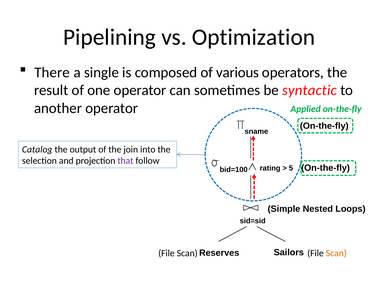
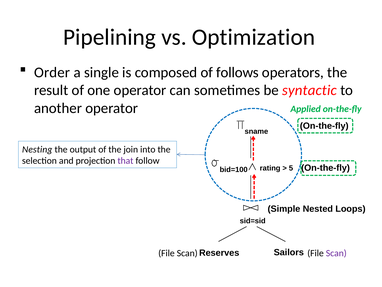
There: There -> Order (52, 72)
various: various -> follows (238, 72)
Catalog: Catalog -> Nesting (37, 149)
Scan colour: orange -> purple (336, 253)
